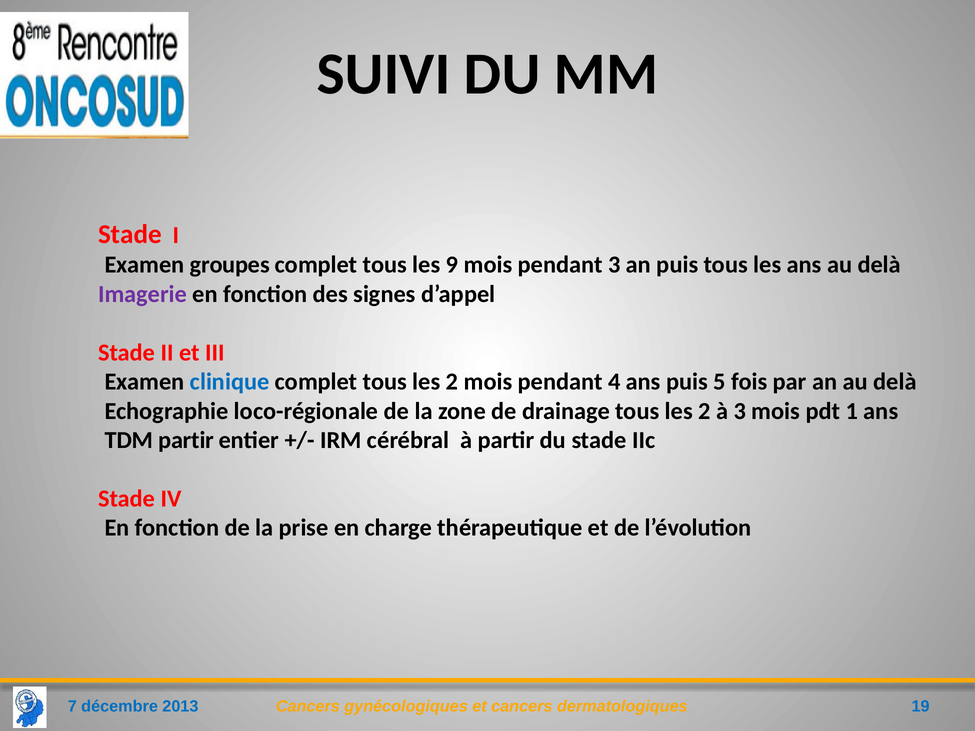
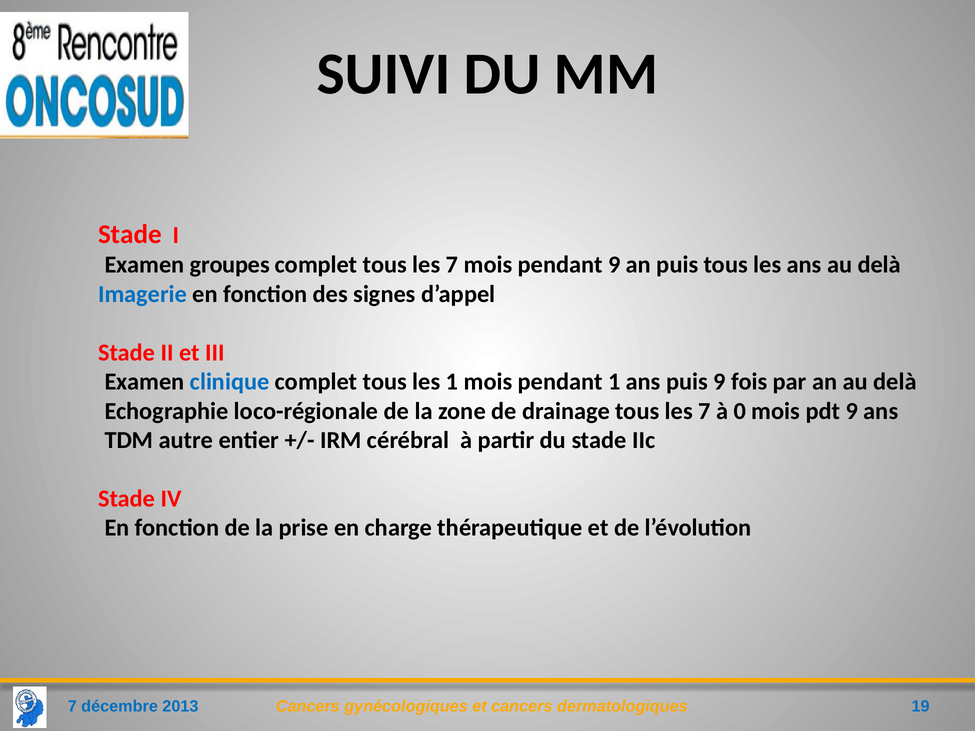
complet tous les 9: 9 -> 7 (452, 265)
pendant 3: 3 -> 9 (614, 265)
Imagerie colour: purple -> blue (143, 294)
complet tous les 2: 2 -> 1 (452, 382)
pendant 4: 4 -> 1 (614, 382)
puis 5: 5 -> 9 (720, 382)
drainage tous les 2: 2 -> 7 (704, 411)
à 3: 3 -> 0 (740, 411)
pdt 1: 1 -> 9 (852, 411)
TDM partir: partir -> autre (186, 440)
